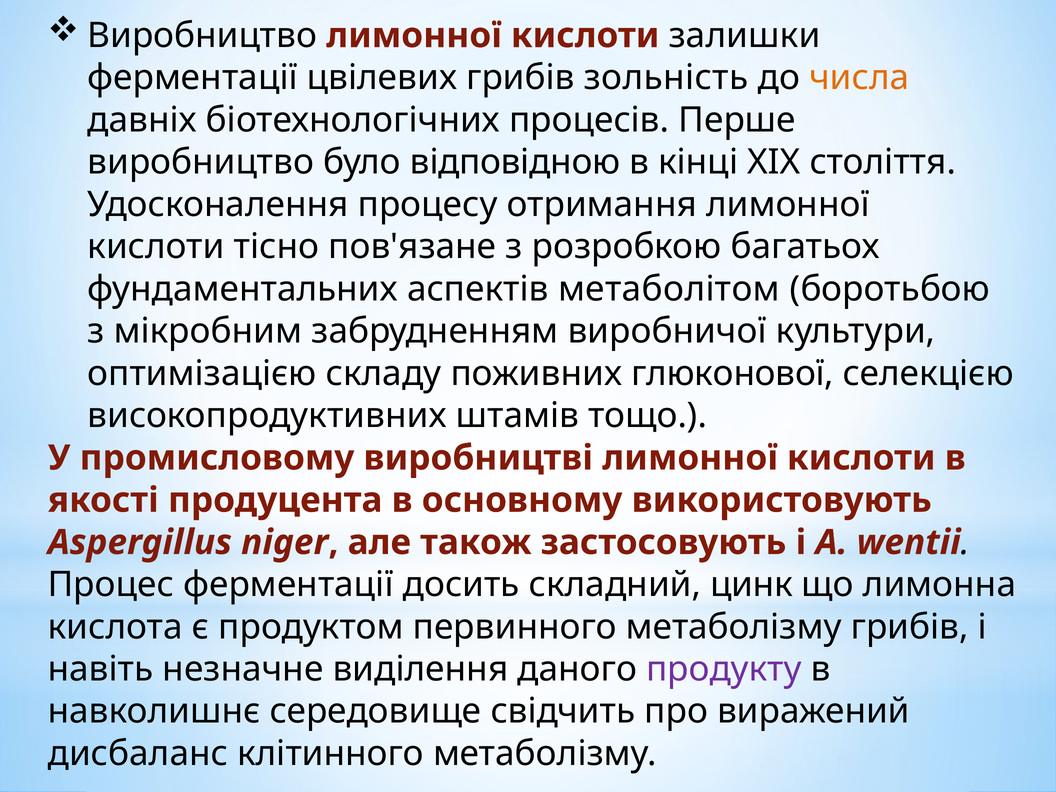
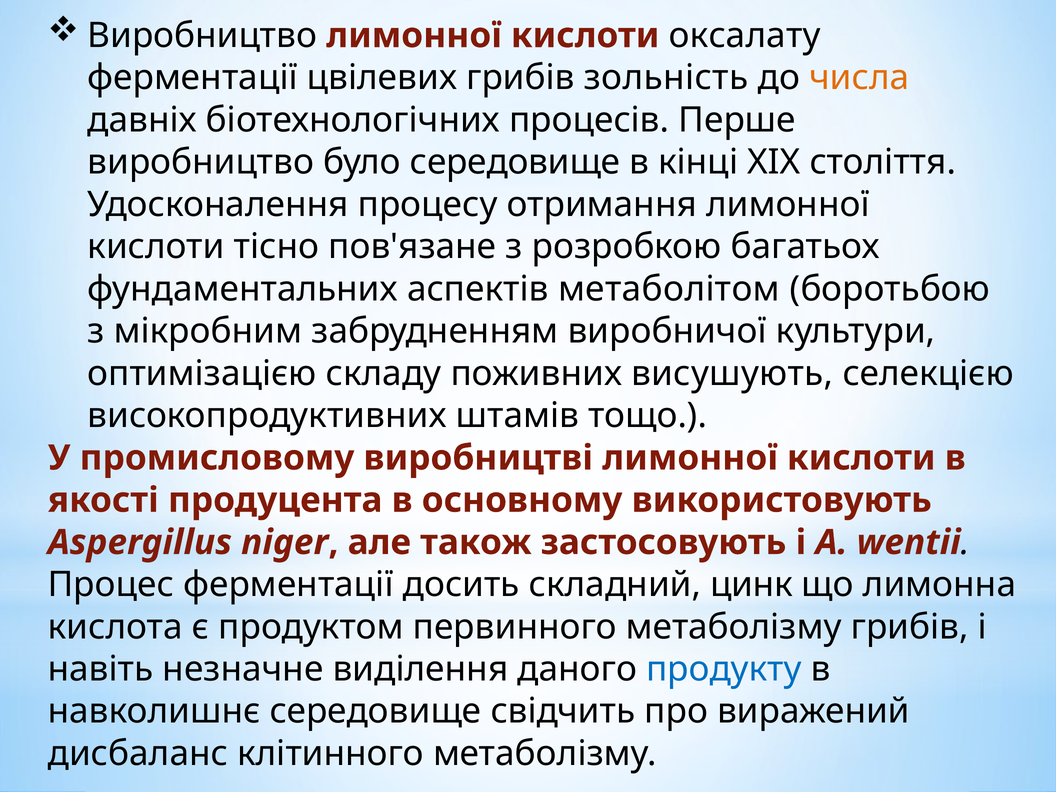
залишки: залишки -> оксалату (745, 36)
було відповідною: відповідною -> середовище (515, 162)
глюконової: глюконової -> висушують (732, 373)
продукту colour: purple -> blue (724, 669)
